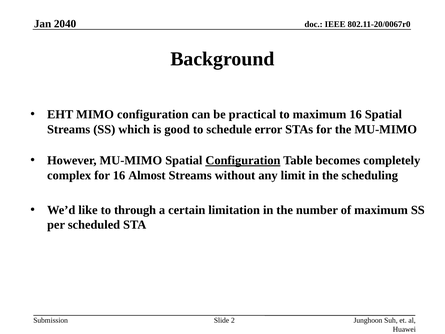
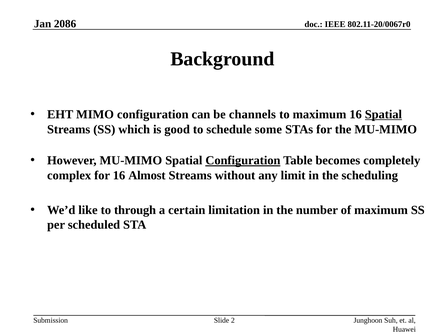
2040: 2040 -> 2086 (65, 24)
practical: practical -> channels (252, 114)
Spatial underline: none -> present (383, 114)
error: error -> some (268, 129)
